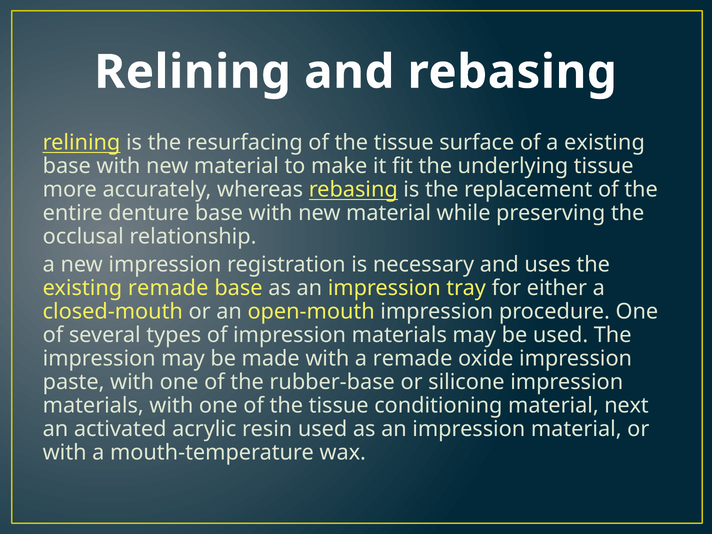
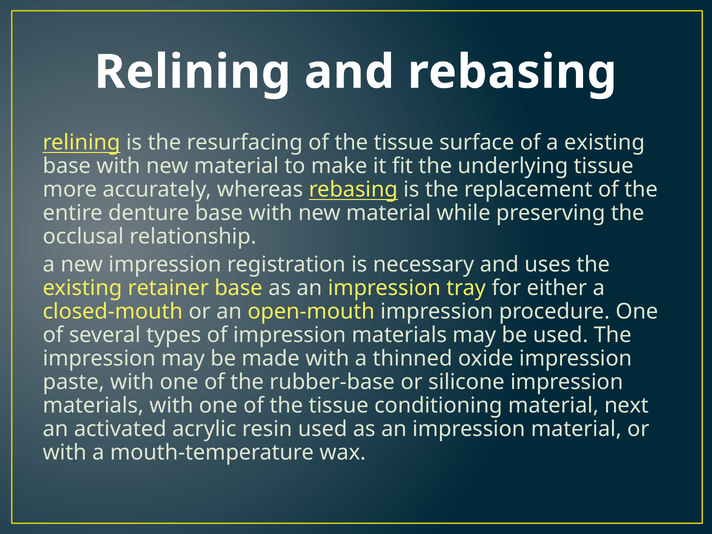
existing remade: remade -> retainer (168, 288)
a remade: remade -> thinned (413, 358)
